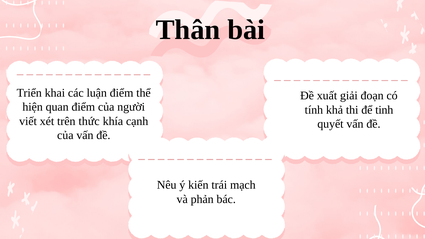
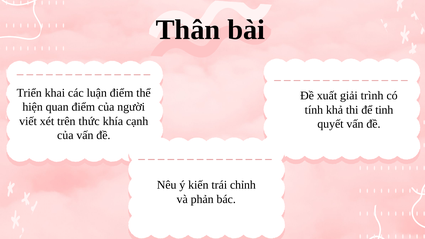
đoạn: đoạn -> trình (372, 96)
mạch: mạch -> chỉnh (243, 185)
